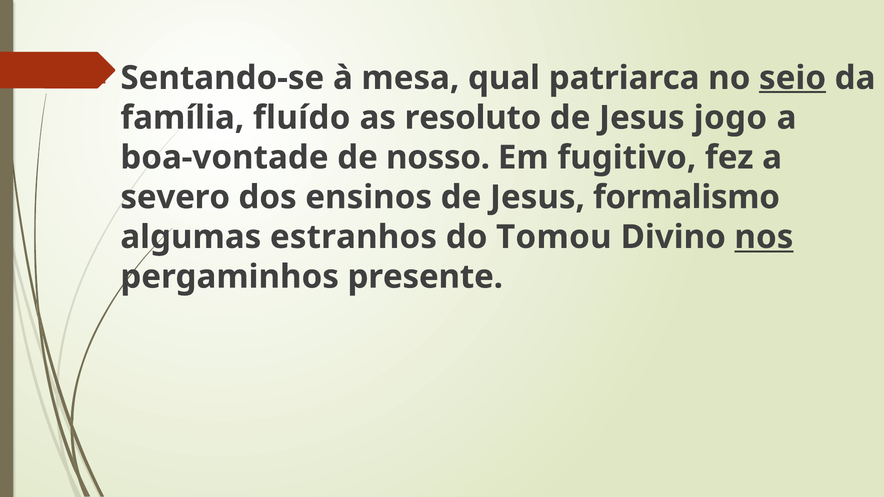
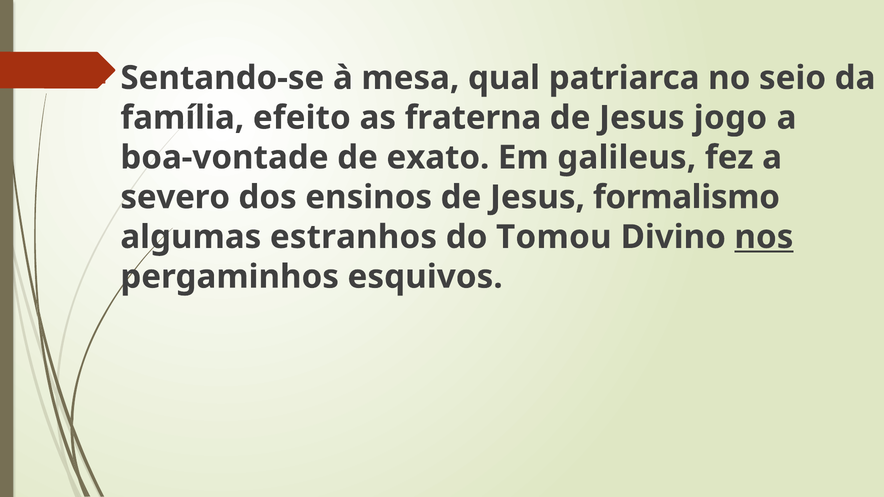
seio underline: present -> none (793, 78)
fluído: fluído -> efeito (302, 118)
resoluto: resoluto -> fraterna (473, 118)
nosso: nosso -> exato (438, 158)
fugitivo: fugitivo -> galileus (627, 158)
presente: presente -> esquivos (425, 277)
